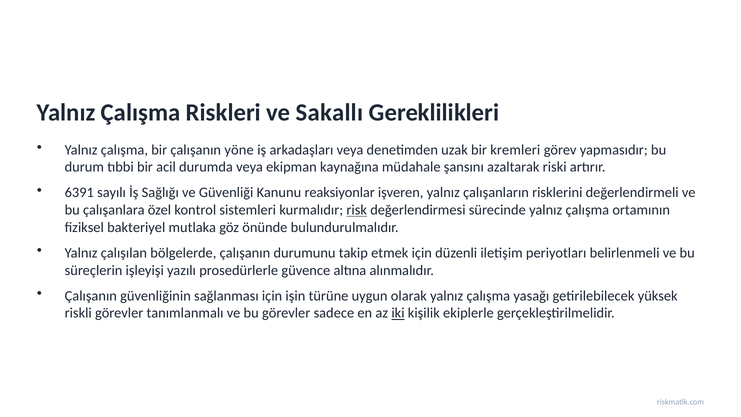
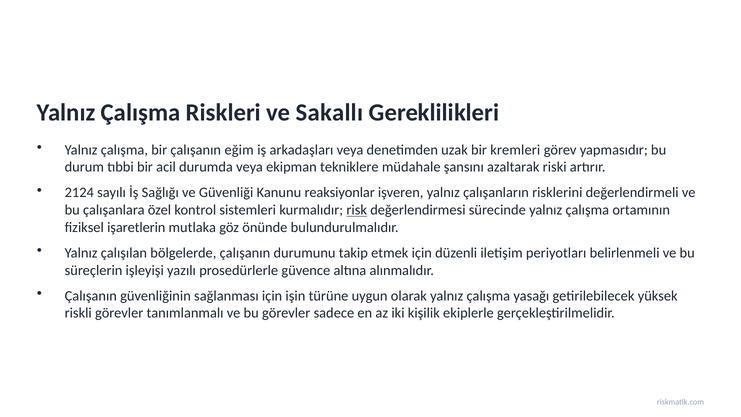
yöne: yöne -> eğim (239, 150)
kaynağına: kaynağına -> tekniklere (349, 167)
6391: 6391 -> 2124 (79, 193)
bakteriyel: bakteriyel -> işaretlerin (136, 227)
iki underline: present -> none (398, 313)
